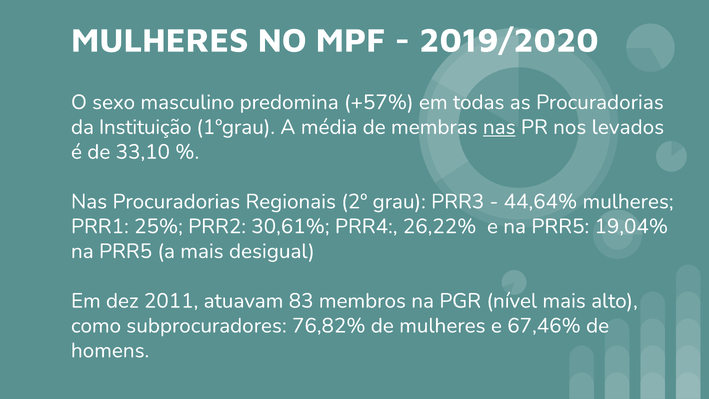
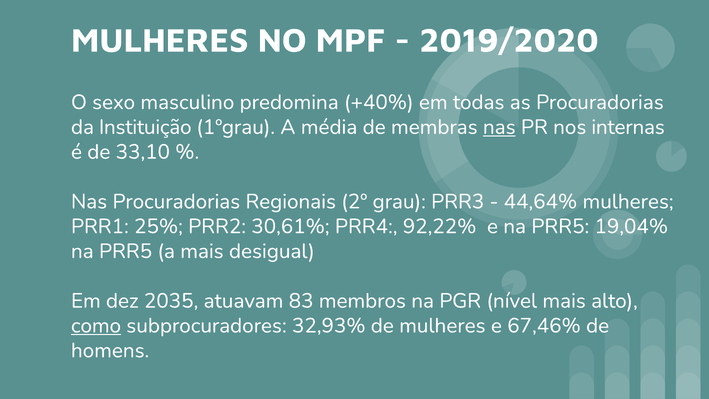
+57%: +57% -> +40% (379, 102)
levados: levados -> internas (628, 127)
26,22%: 26,22% -> 92,22% (440, 226)
2011: 2011 -> 2035 (171, 301)
como underline: none -> present (96, 326)
76,82%: 76,82% -> 32,93% (329, 326)
